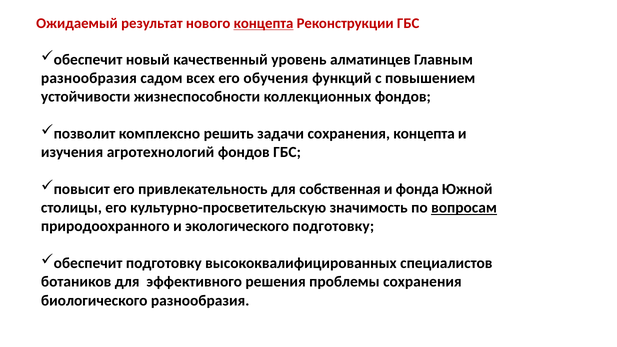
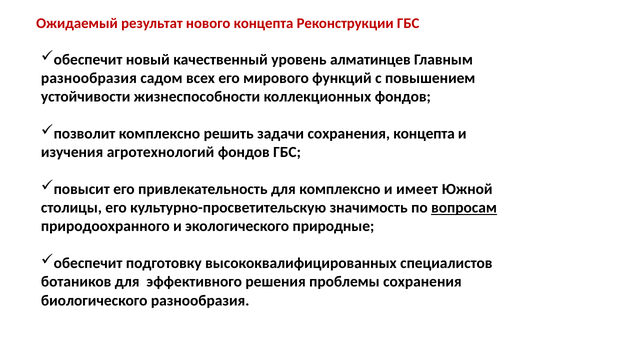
концепта underline: present -> none (264, 23)
обучения: обучения -> мирового (276, 78)
для собственная: собственная -> комплексно (340, 189)
фонда: фонда -> имеет (417, 189)
экологического подготовку: подготовку -> природные (333, 226)
